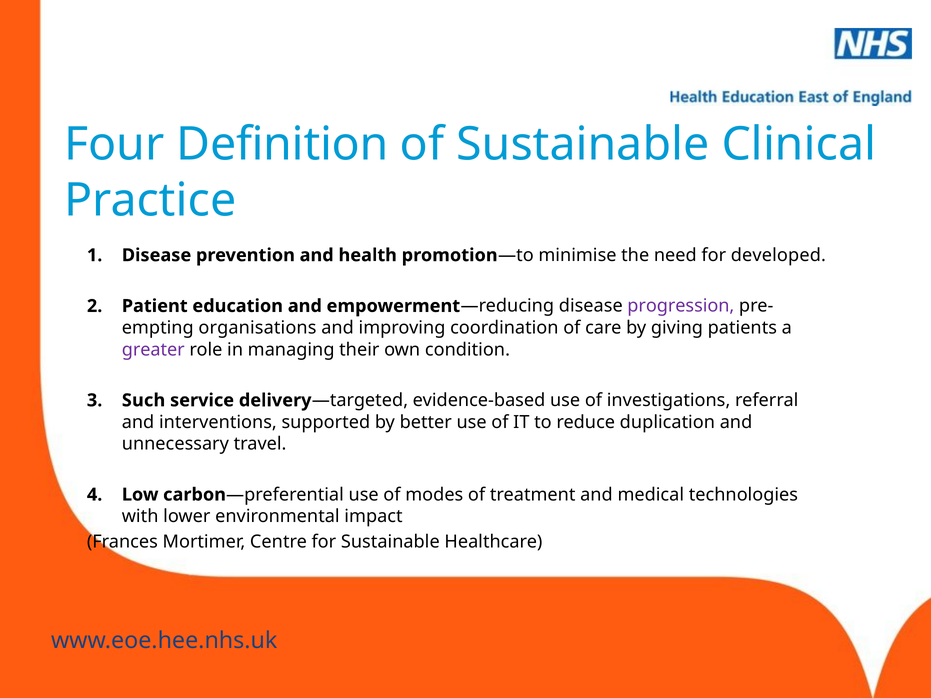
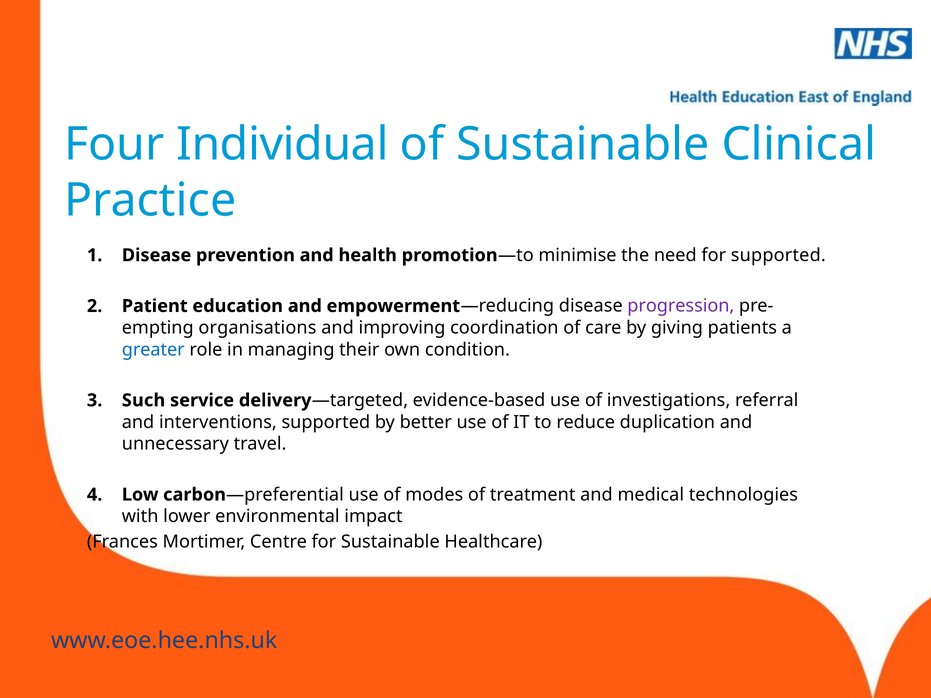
Definition: Definition -> Individual (282, 144)
for developed: developed -> supported (778, 255)
greater colour: purple -> blue (153, 350)
